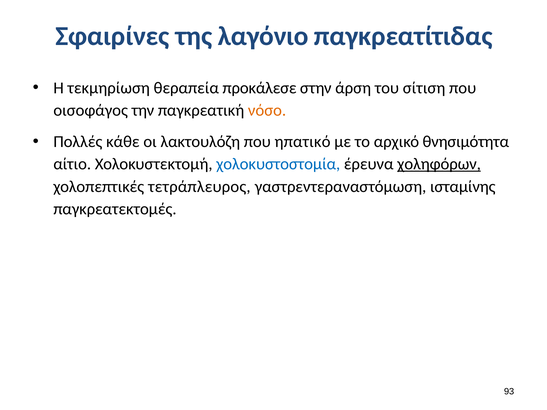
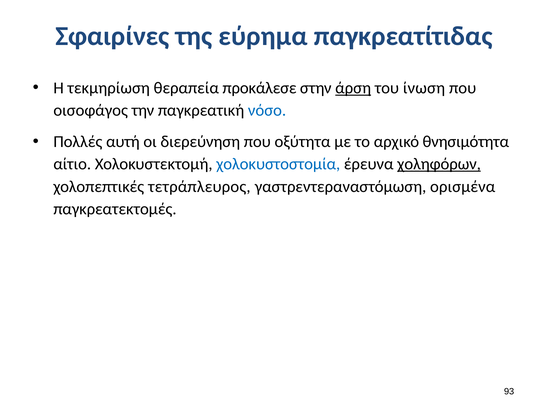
λαγόνιο: λαγόνιο -> εύρημα (263, 36)
άρση underline: none -> present (353, 88)
σίτιση: σίτιση -> ίνωση (424, 88)
νόσο colour: orange -> blue (267, 110)
κάθε: κάθε -> αυτή (123, 142)
λακτουλόζη: λακτουλόζη -> διερεύνηση (200, 142)
ηπατικό: ηπατικό -> οξύτητα (303, 142)
ισταμίνης: ισταμίνης -> ορισμένα (463, 187)
